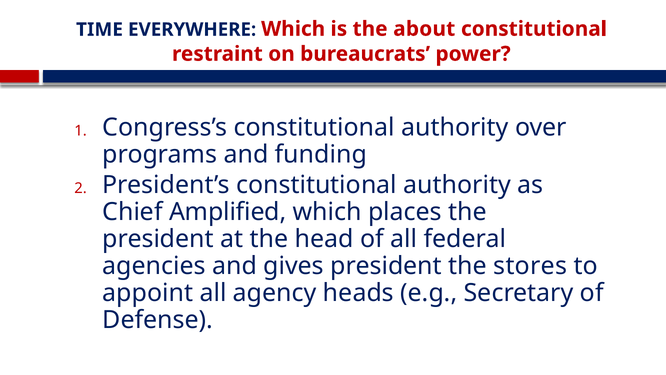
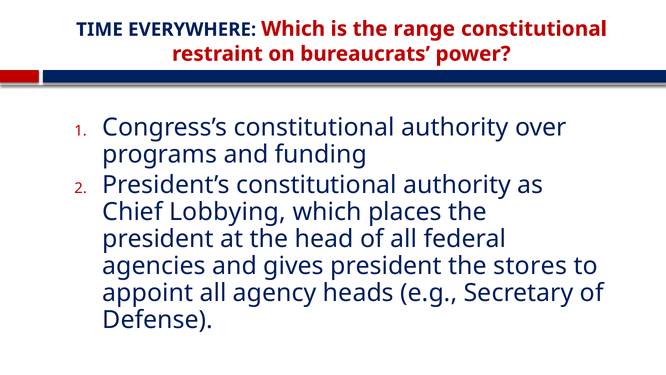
about: about -> range (424, 29)
Amplified: Amplified -> Lobbying (228, 212)
